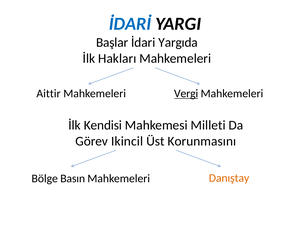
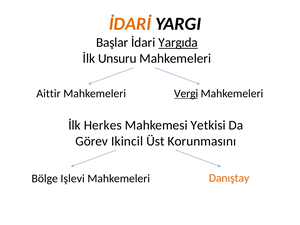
İDARİ colour: blue -> orange (130, 24)
Yargıda underline: none -> present (178, 43)
Hakları: Hakları -> Unsuru (117, 59)
Kendisi: Kendisi -> Herkes (103, 125)
Milleti: Milleti -> Yetkisi (208, 125)
Basın: Basın -> Işlevi (73, 179)
